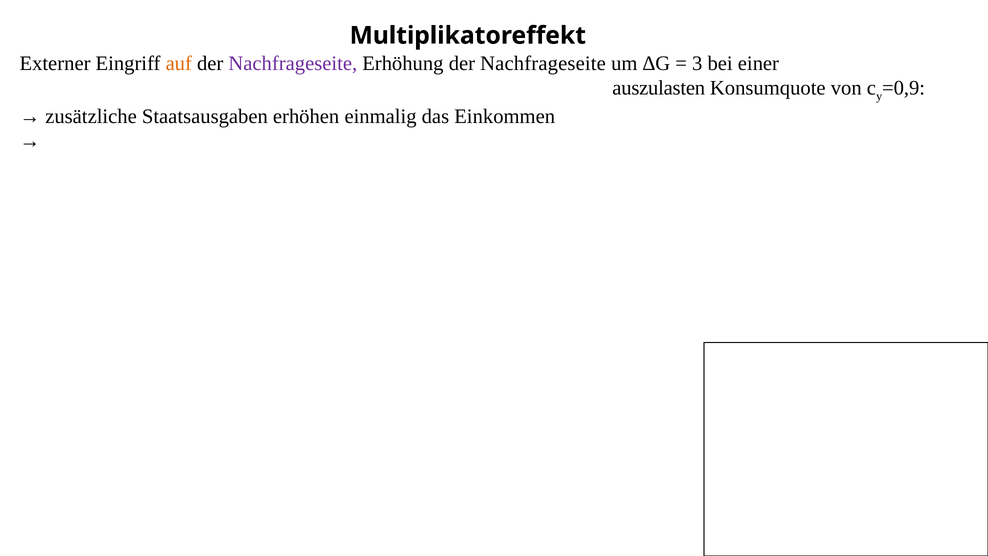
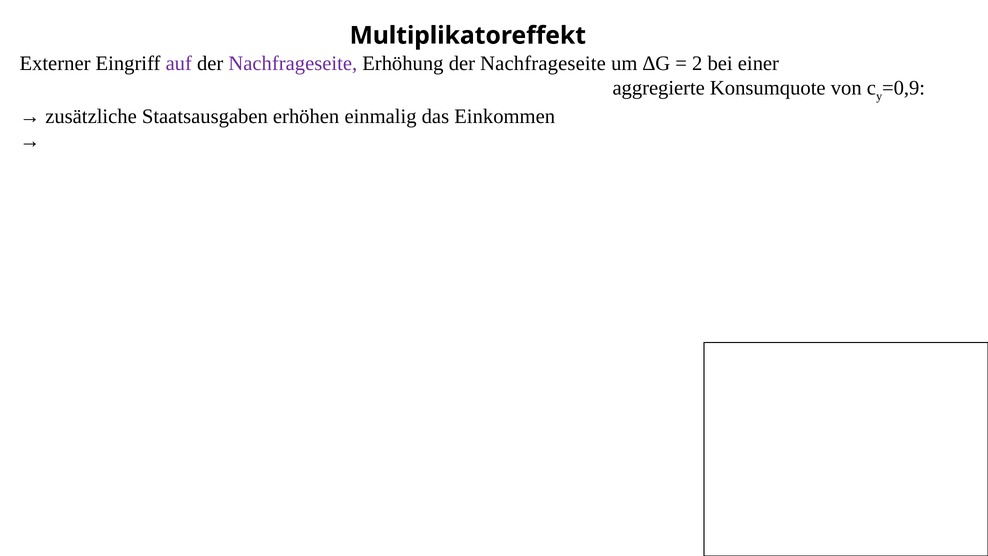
auf colour: orange -> purple (179, 63)
3: 3 -> 2 (697, 63)
auszulasten: auszulasten -> aggregierte (659, 88)
